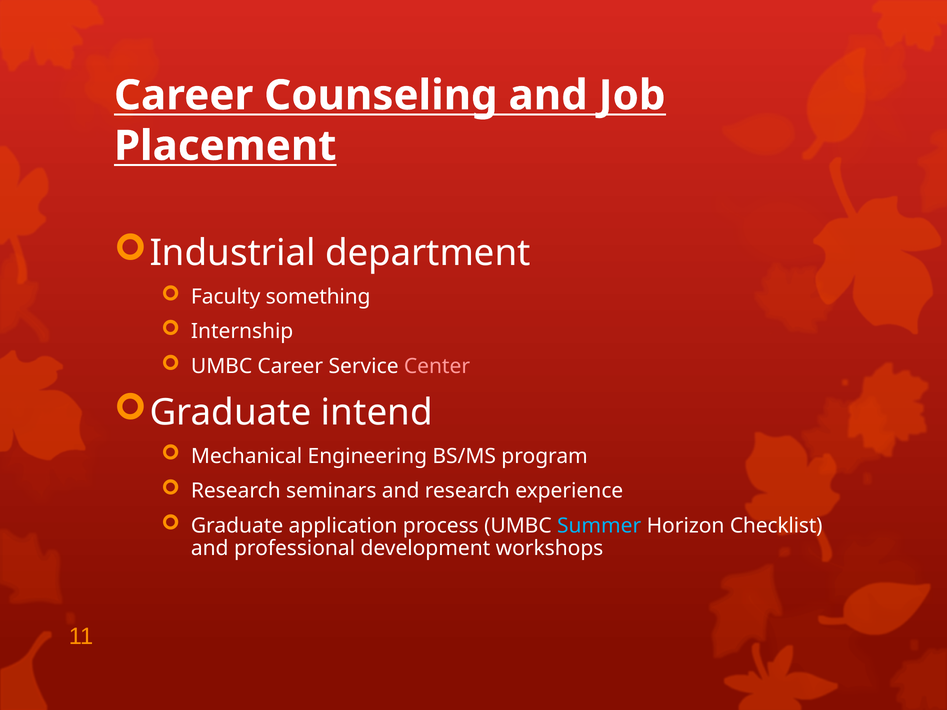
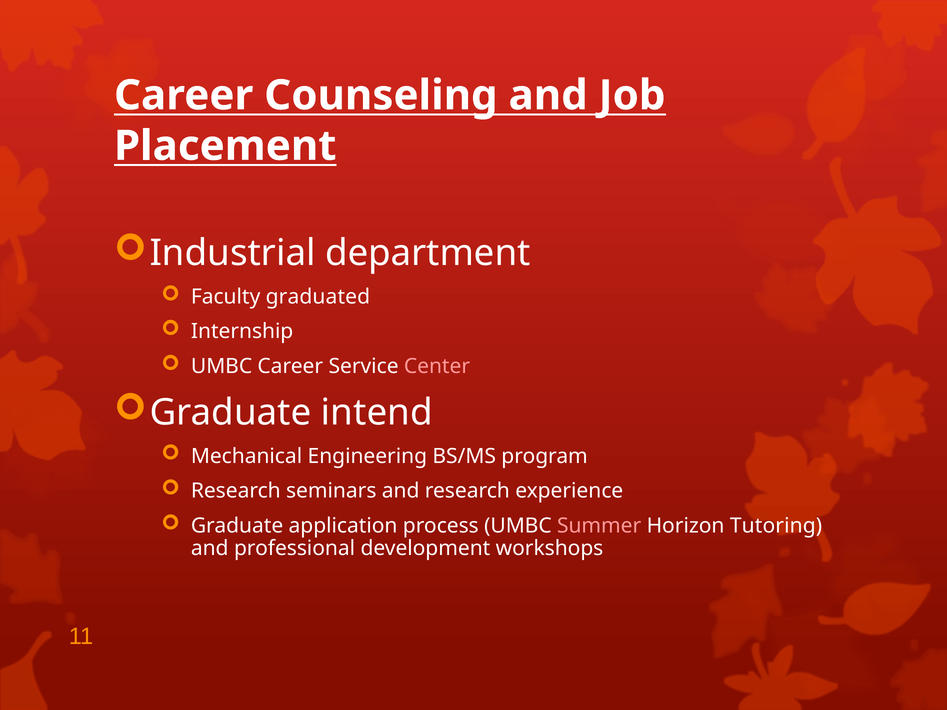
something: something -> graduated (318, 297)
Summer colour: light blue -> pink (599, 526)
Checklist: Checklist -> Tutoring (776, 526)
